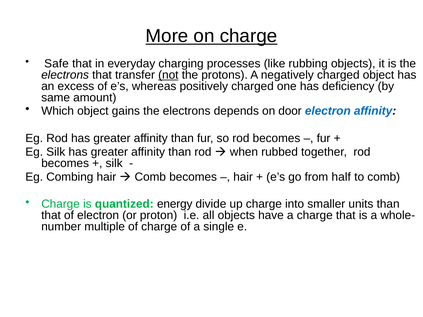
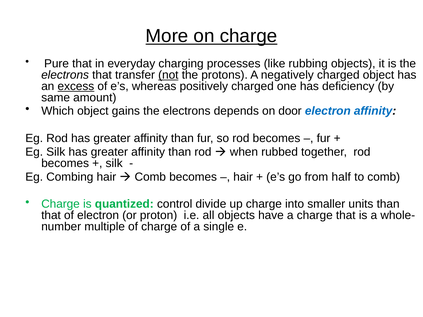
Safe: Safe -> Pure (57, 64)
excess underline: none -> present (76, 86)
energy: energy -> control (175, 204)
